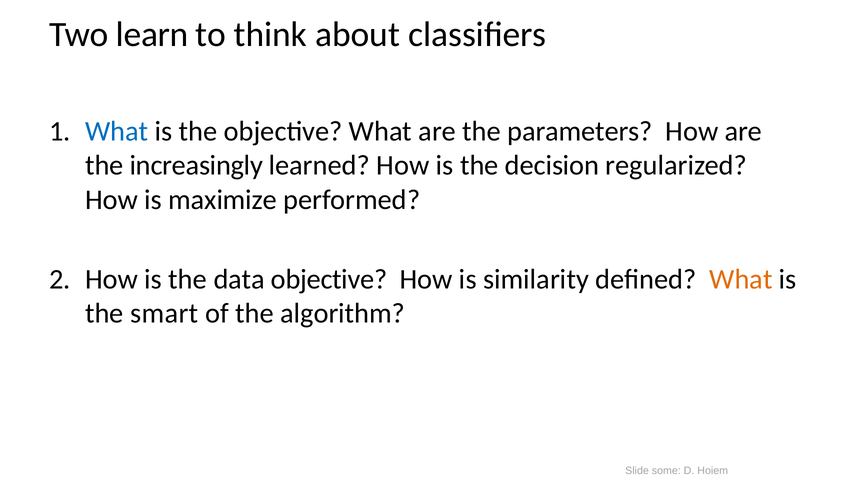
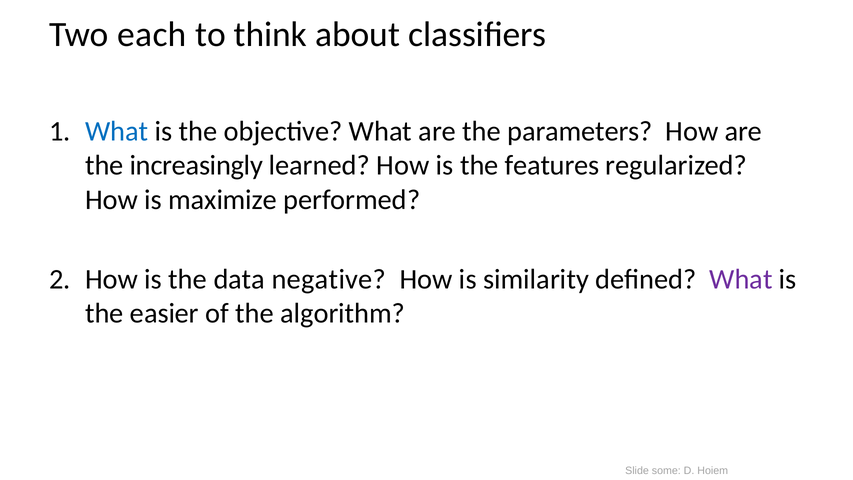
learn: learn -> each (152, 34)
decision: decision -> features (552, 166)
data objective: objective -> negative (329, 279)
What colour: orange -> purple (741, 279)
smart: smart -> easier (164, 313)
